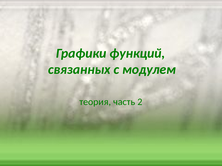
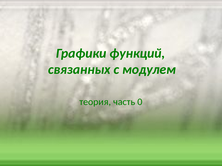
2: 2 -> 0 (140, 102)
